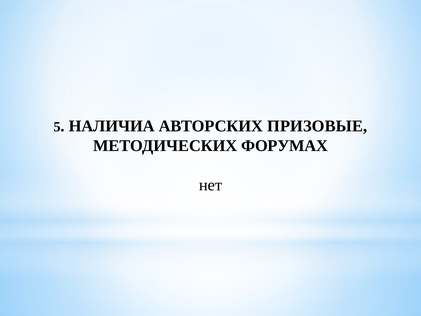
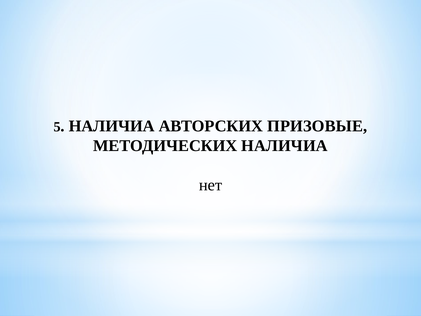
МЕТОДИЧЕСКИХ ФОРУМАХ: ФОРУМАХ -> НАЛИЧИА (284, 146)
